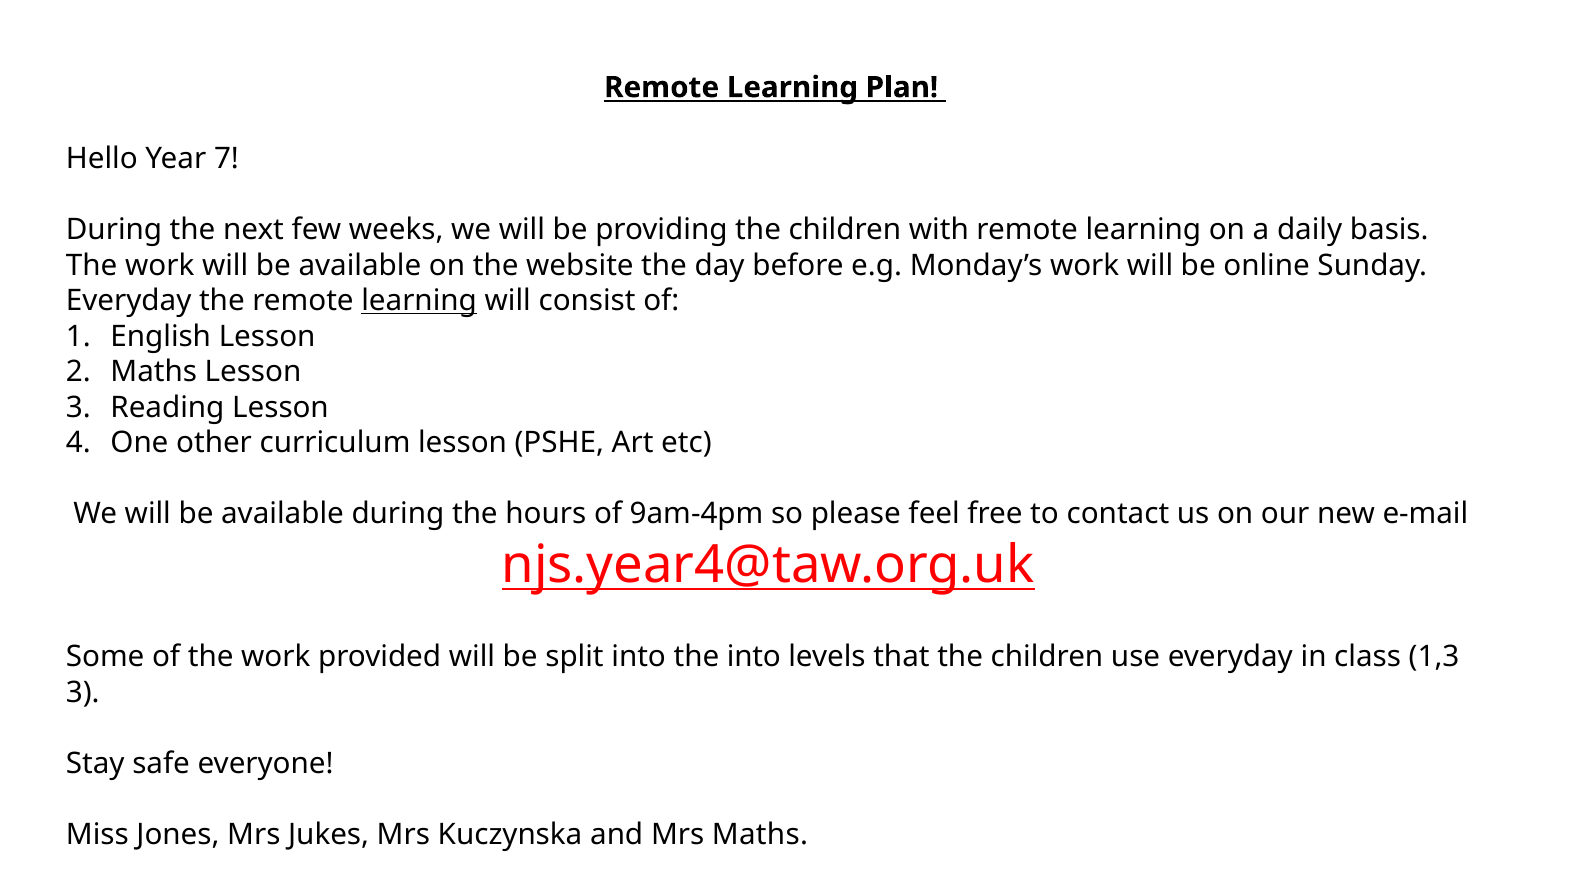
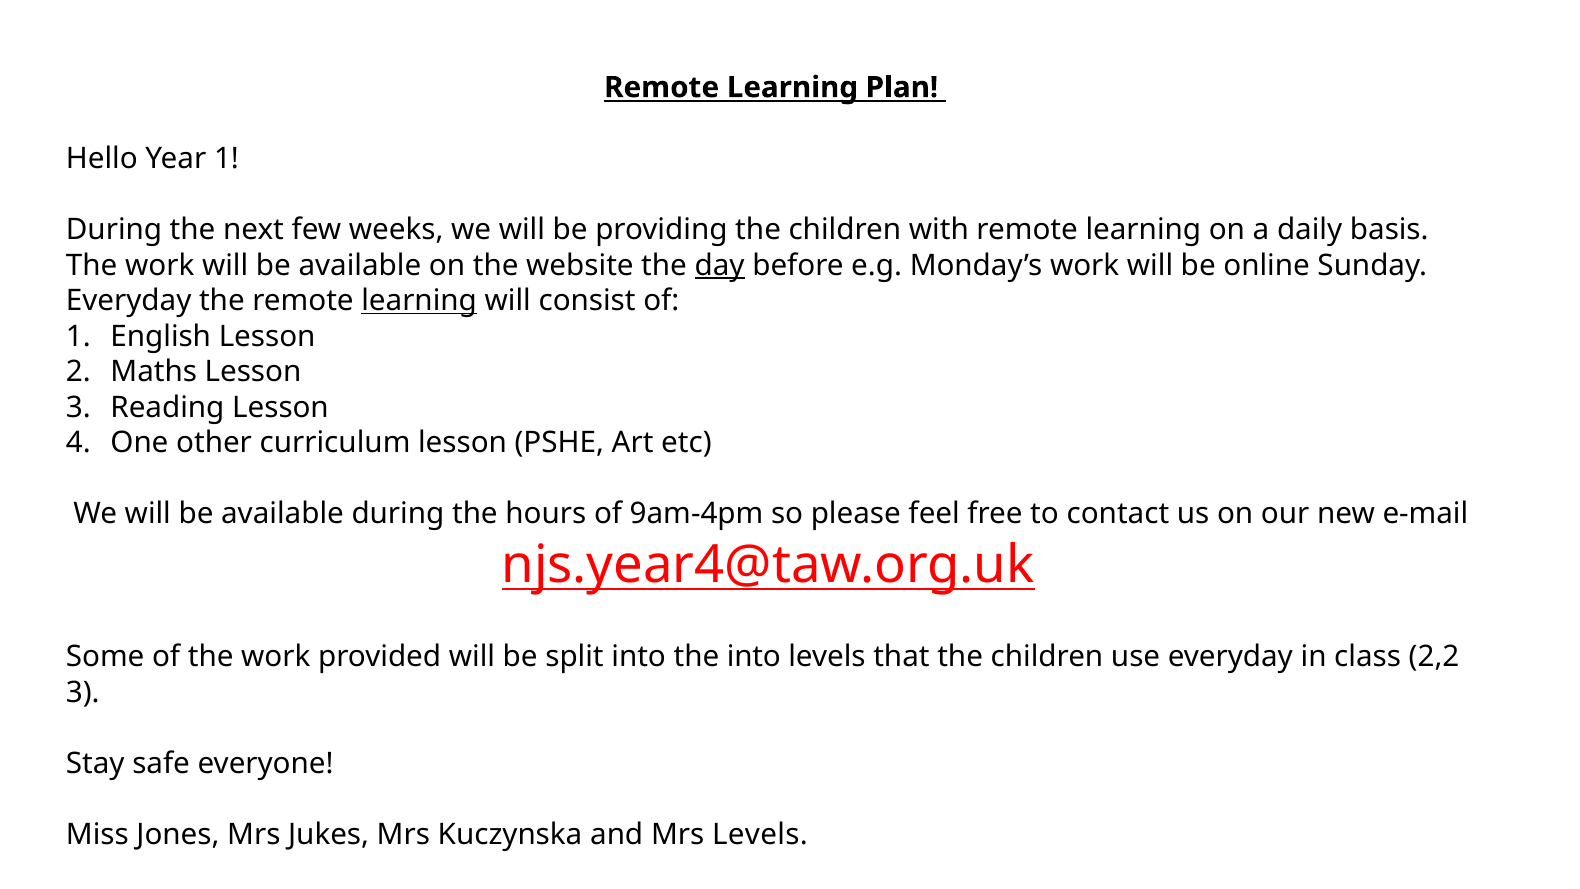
Year 7: 7 -> 1 (226, 159)
day underline: none -> present (720, 265)
1,3: 1,3 -> 2,2 (1434, 657)
Mrs Maths: Maths -> Levels (760, 835)
